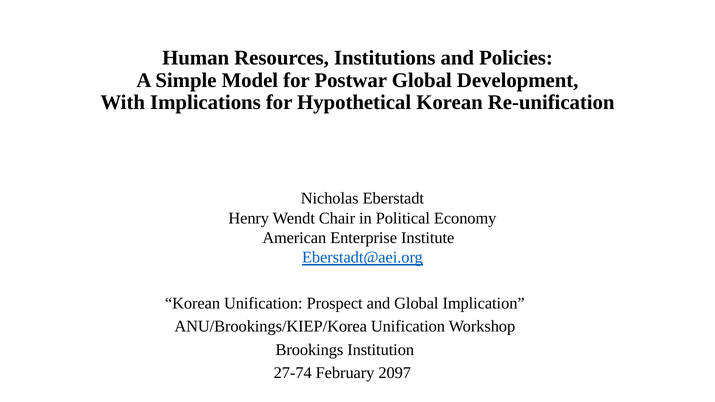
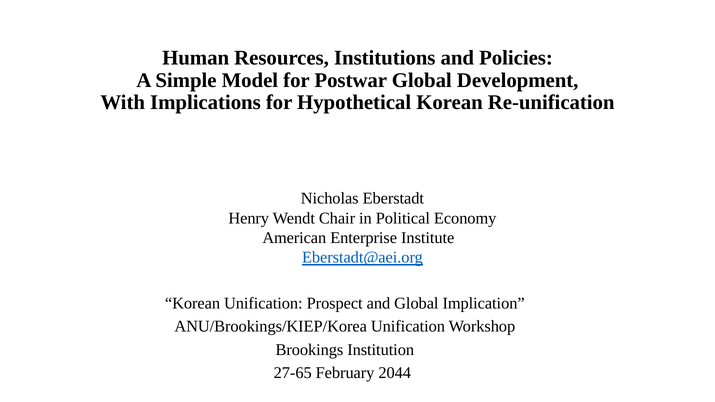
27-74: 27-74 -> 27-65 (293, 373)
2097: 2097 -> 2044 (395, 373)
